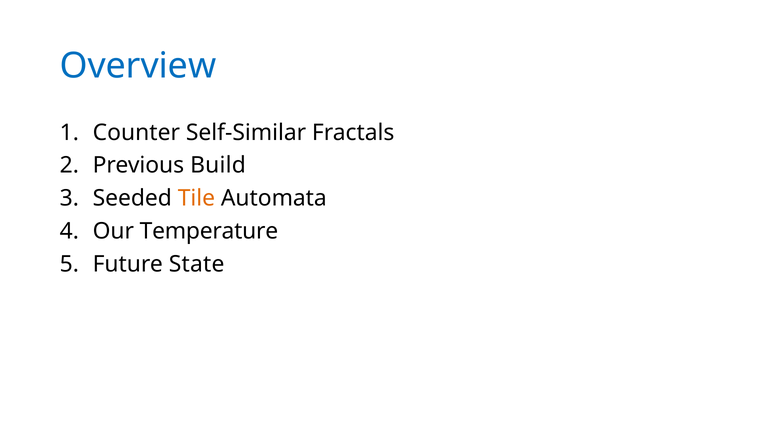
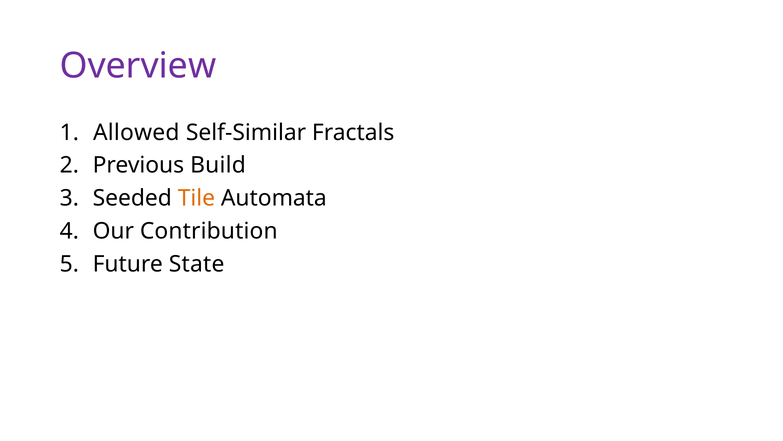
Overview colour: blue -> purple (138, 66)
Counter: Counter -> Allowed (136, 132)
Temperature: Temperature -> Contribution (209, 231)
